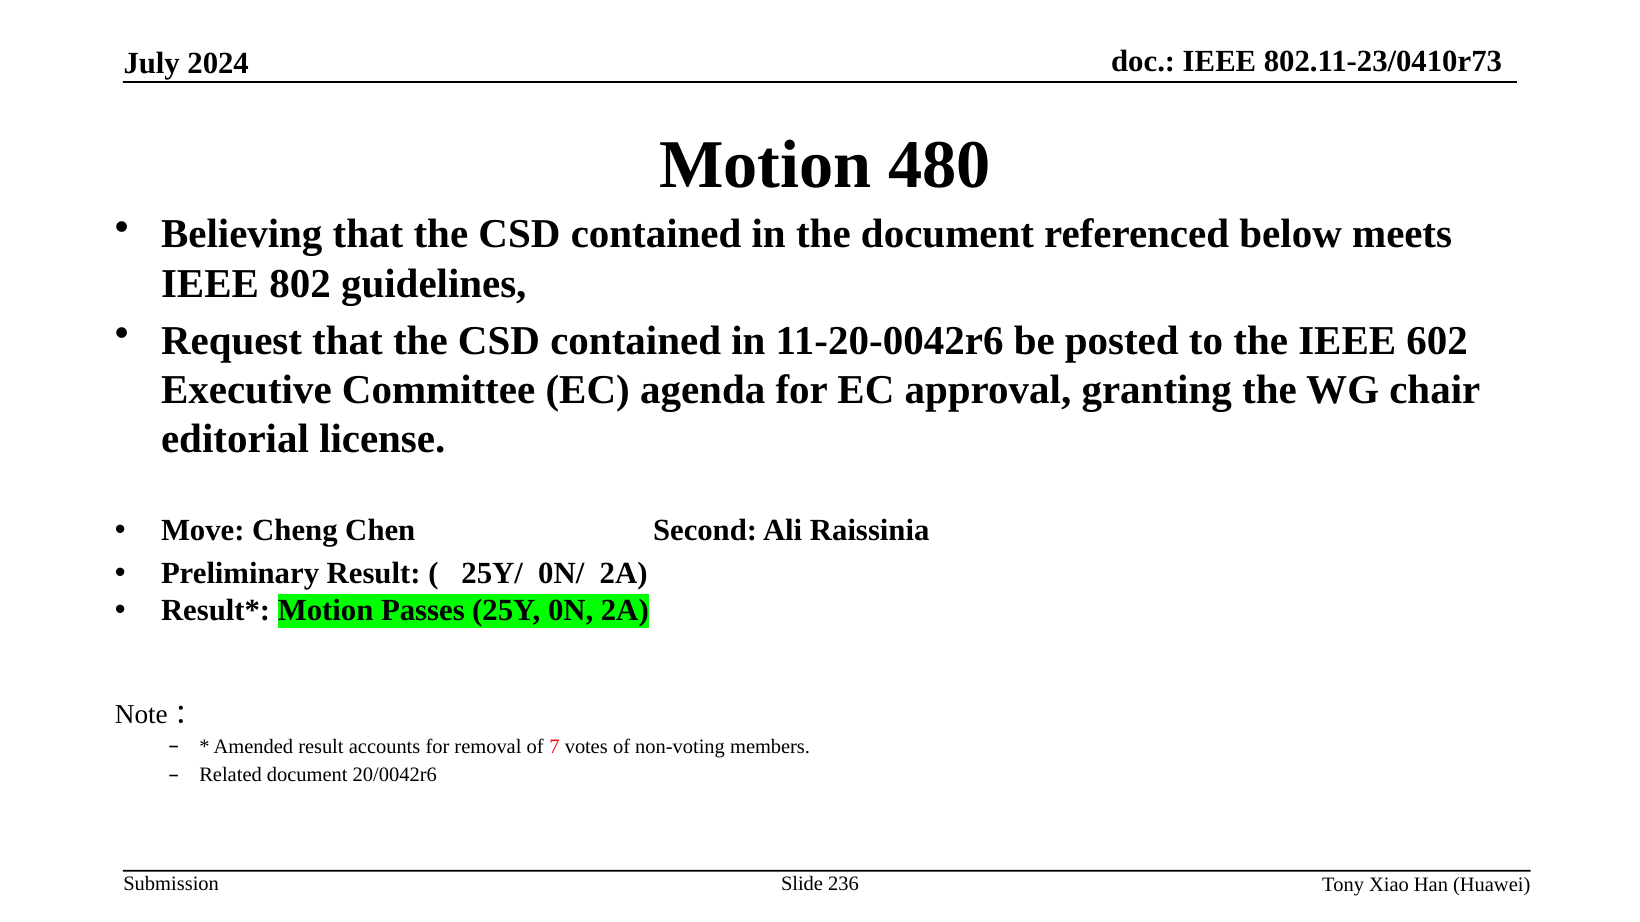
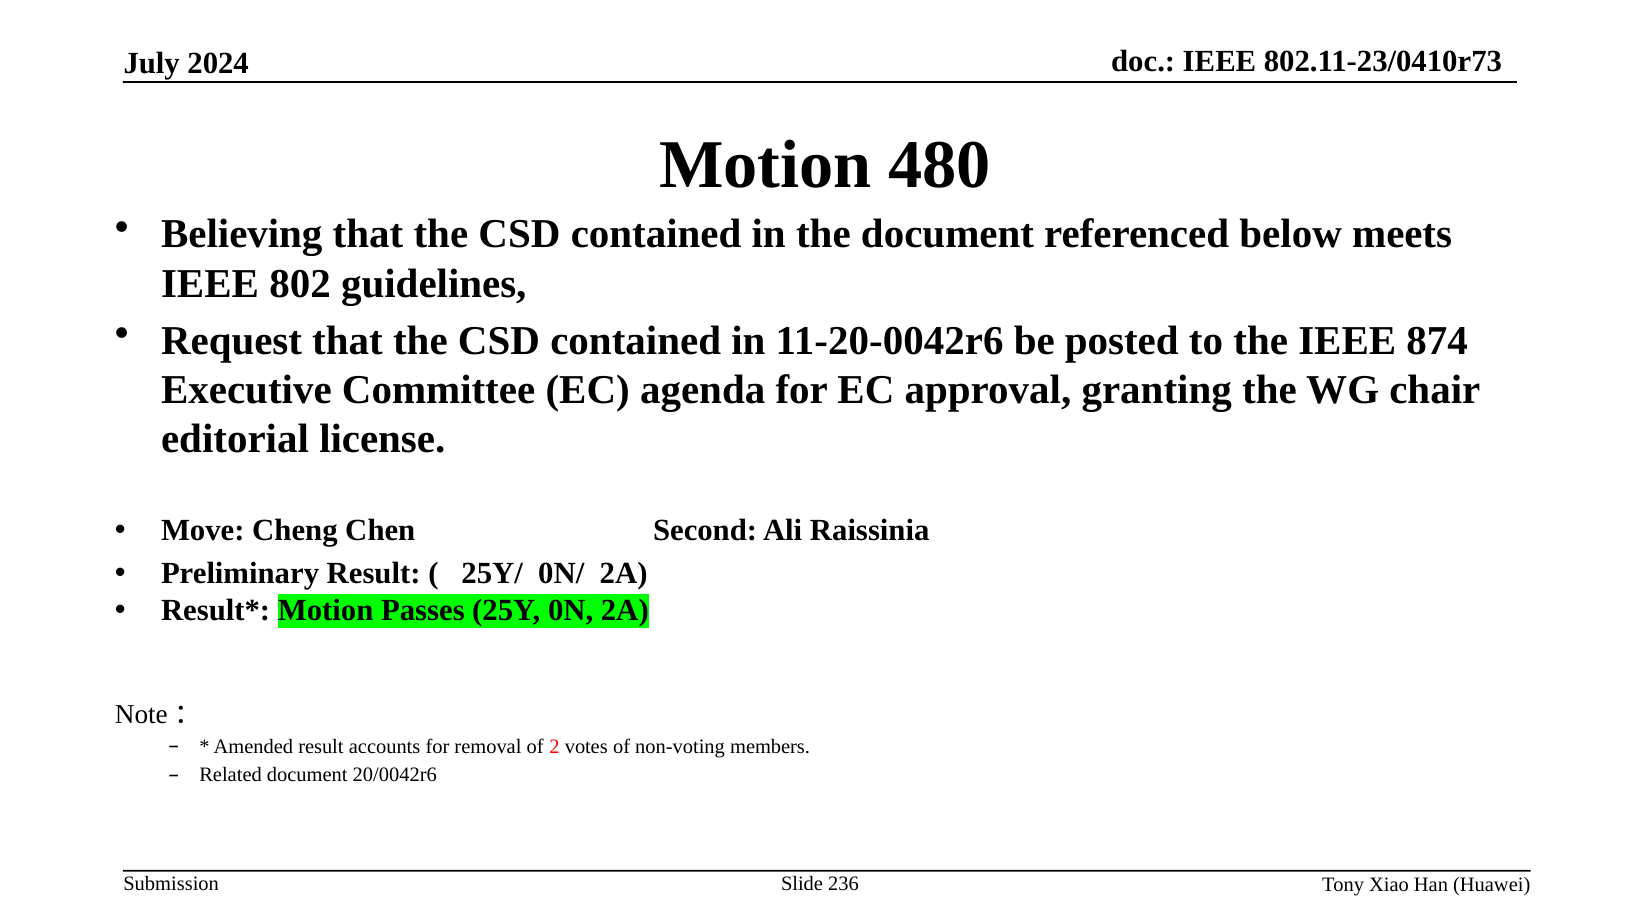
602: 602 -> 874 (1437, 341)
7: 7 -> 2 (555, 747)
